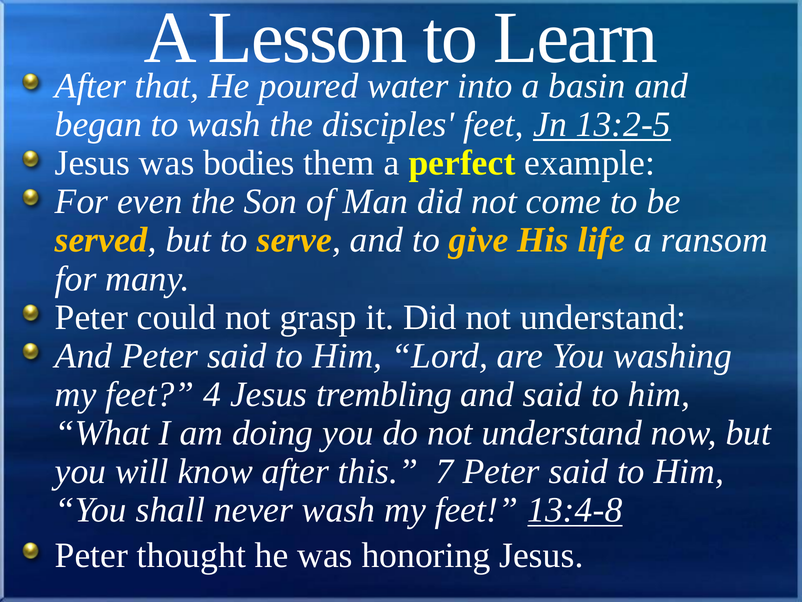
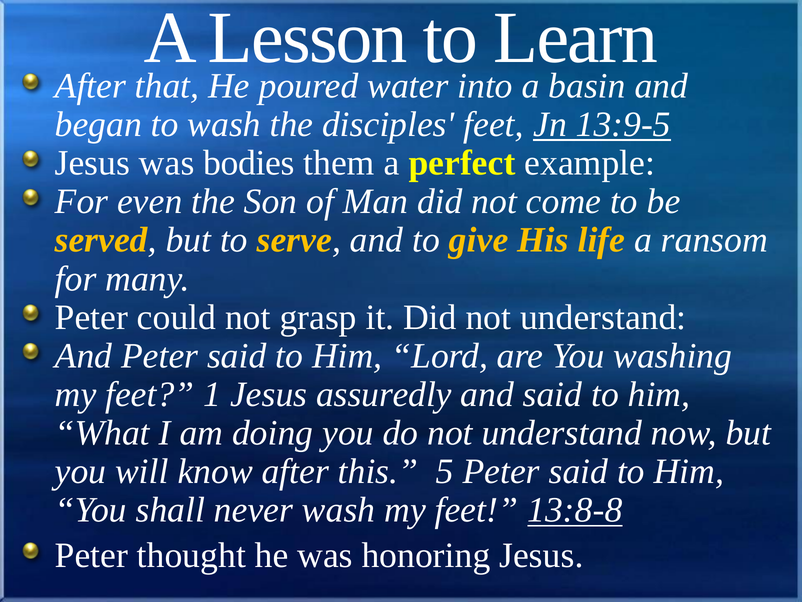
13:2-5: 13:2-5 -> 13:9-5 (623, 124)
4: 4 -> 1 (212, 394)
trembling: trembling -> assuredly (384, 394)
7: 7 -> 5 (445, 471)
13:4-8: 13:4-8 -> 13:8-8 (575, 510)
